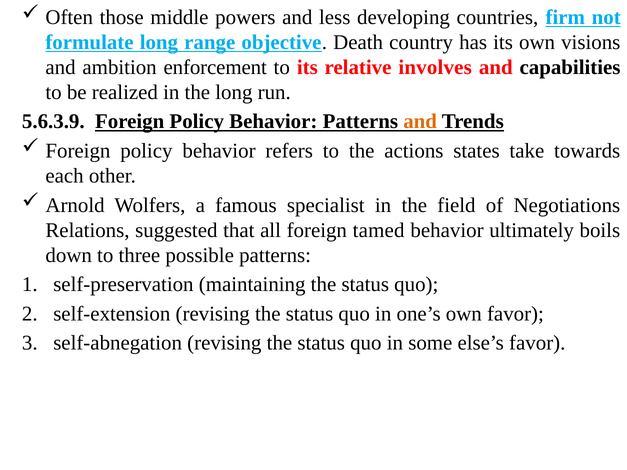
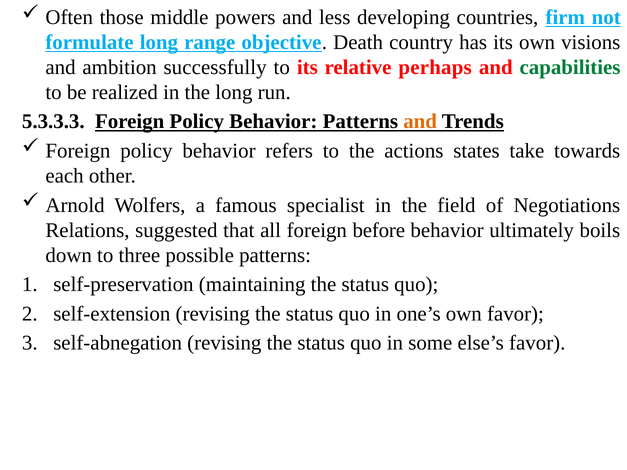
enforcement: enforcement -> successfully (215, 67)
involves: involves -> perhaps (435, 67)
capabilities colour: black -> green (570, 67)
5.6.3.9: 5.6.3.9 -> 5.3.3.3 (53, 122)
tamed: tamed -> before (379, 230)
